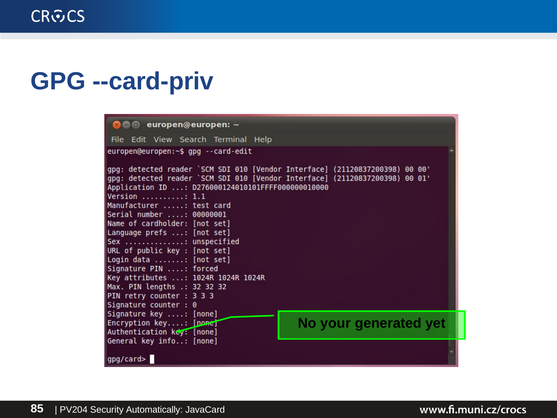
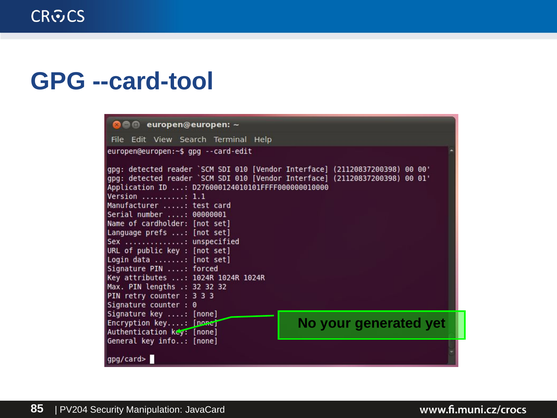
--card-priv: --card-priv -> --card-tool (153, 81)
Automatically: Automatically -> Manipulation (154, 410)
